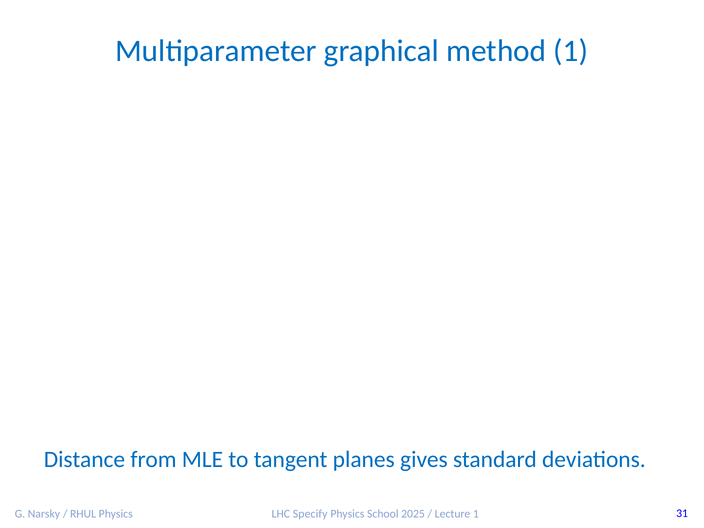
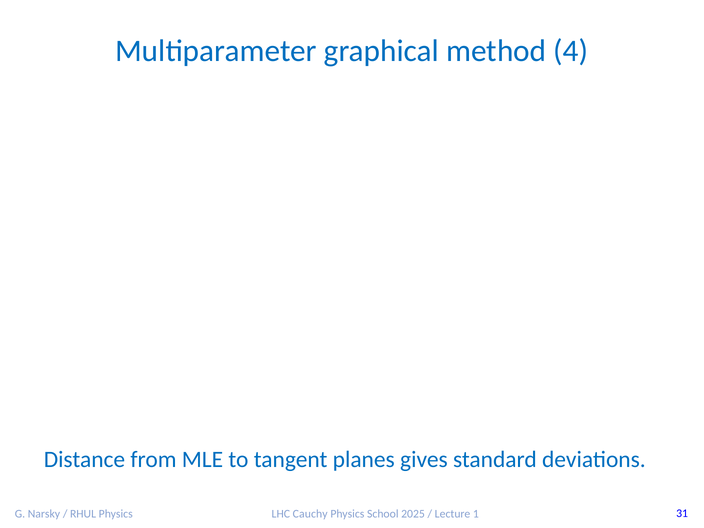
method 1: 1 -> 4 (571, 51)
Specify: Specify -> Cauchy (310, 514)
